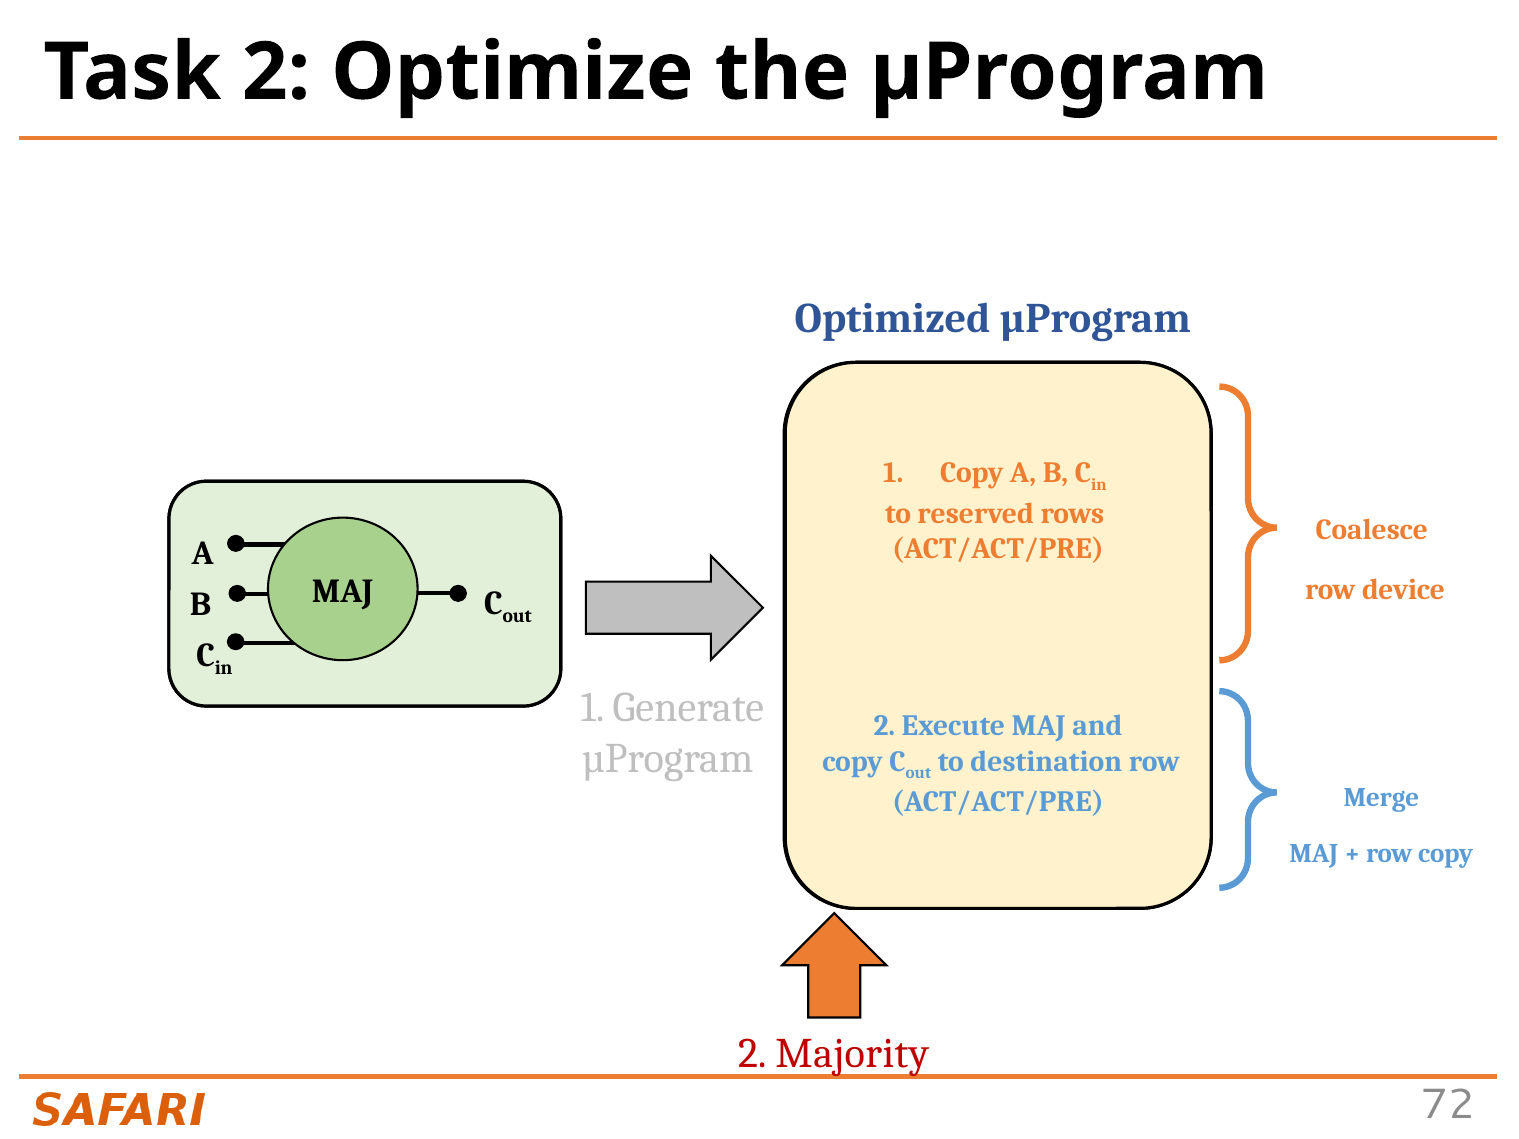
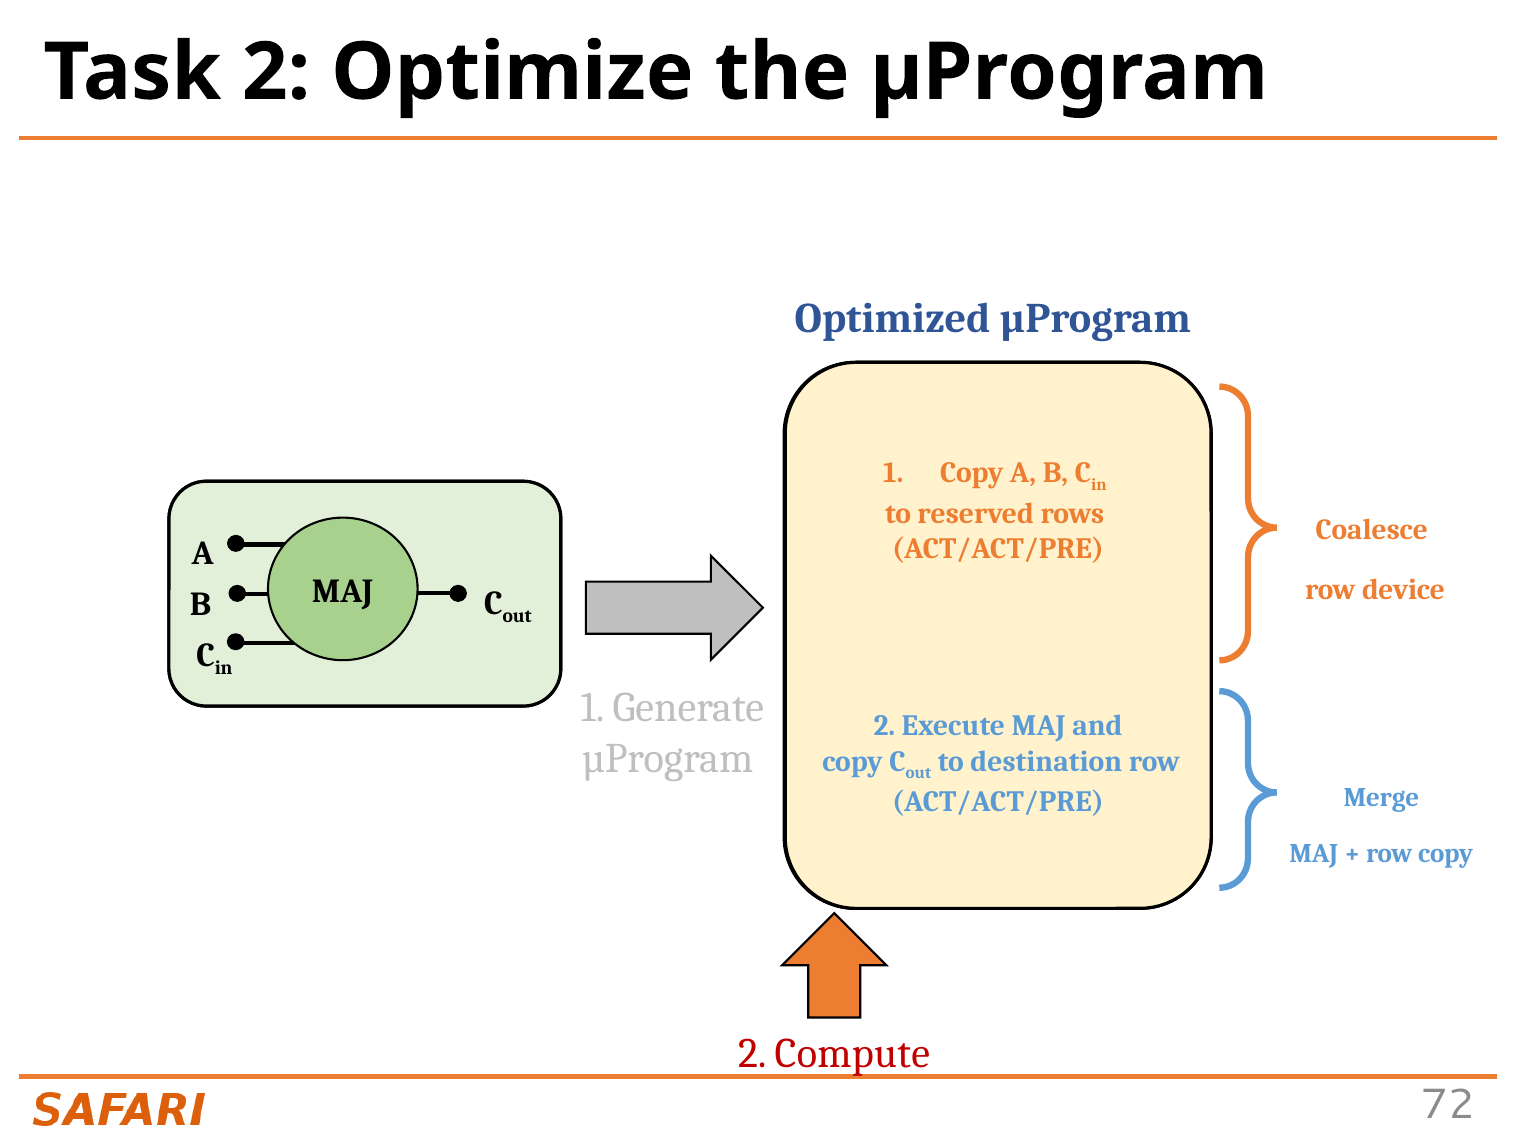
Majority: Majority -> Compute (852, 1053)
